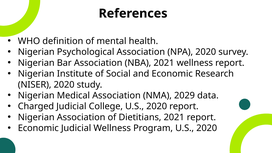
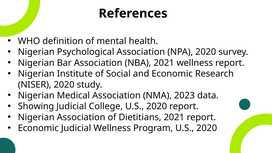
2029: 2029 -> 2023 (185, 95)
Charged: Charged -> Showing (36, 106)
